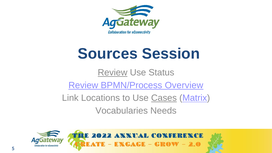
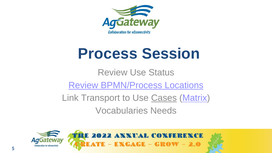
Sources: Sources -> Process (108, 54)
Review underline: present -> none (113, 73)
Overview: Overview -> Locations (184, 85)
Locations: Locations -> Transport (100, 98)
